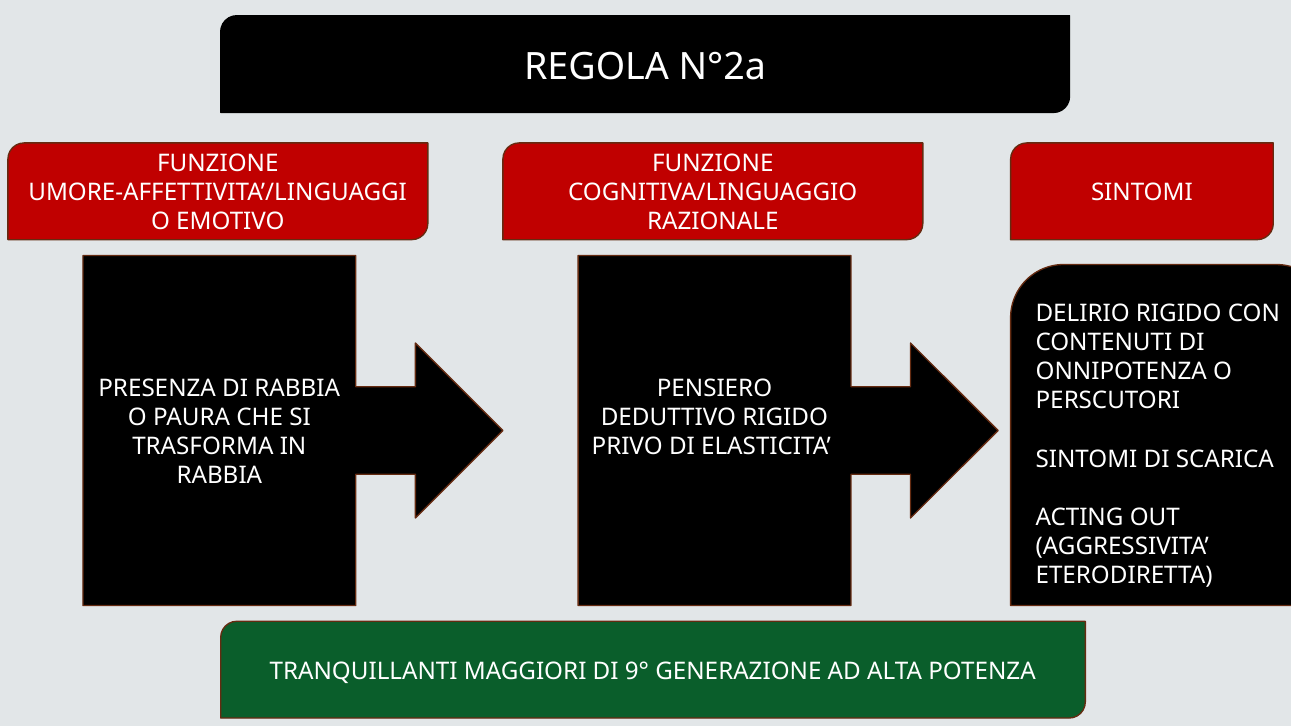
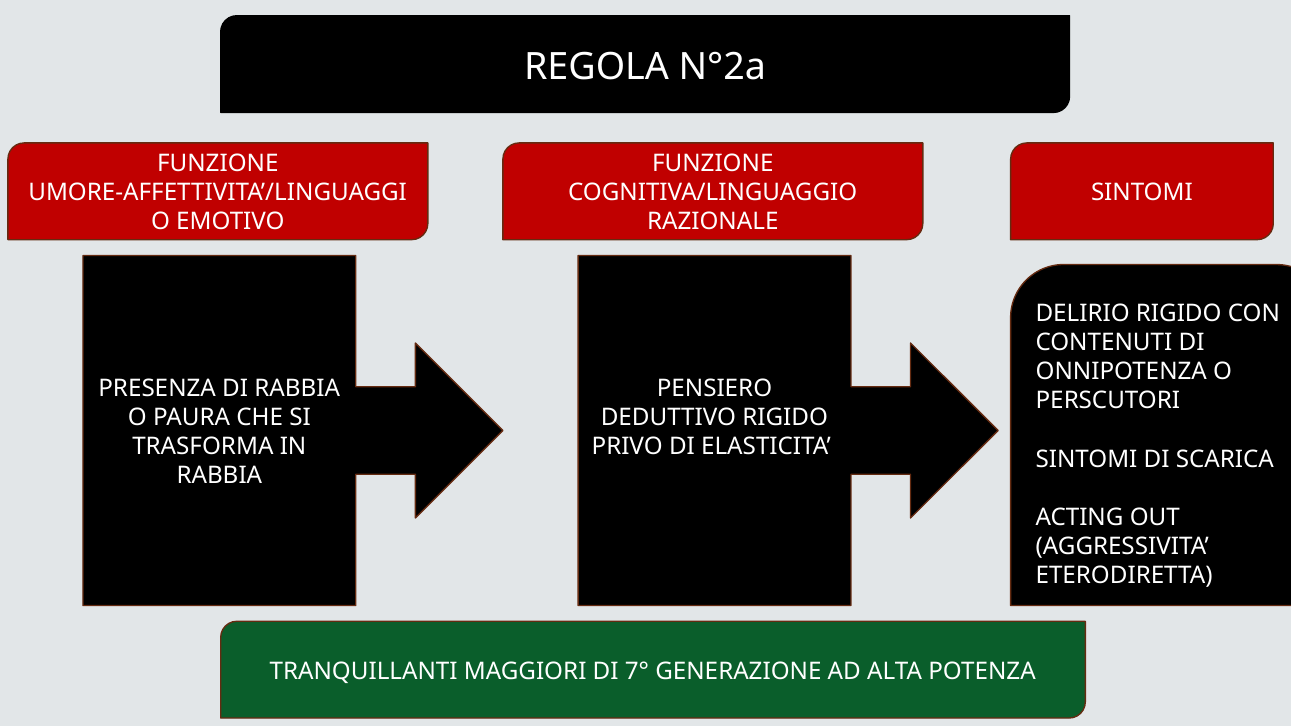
9°: 9° -> 7° (637, 671)
